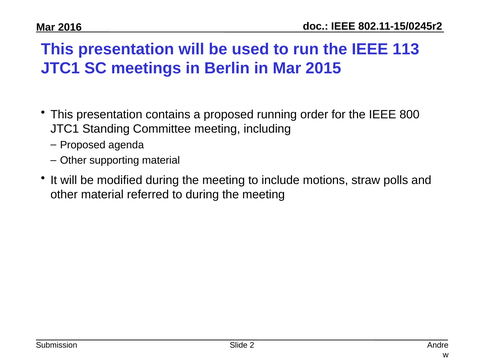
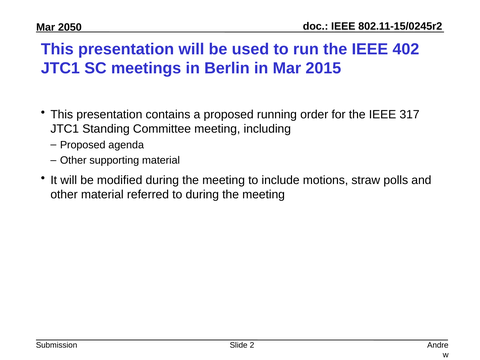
2016: 2016 -> 2050 (70, 27)
113: 113 -> 402 (406, 49)
800: 800 -> 317 (410, 114)
